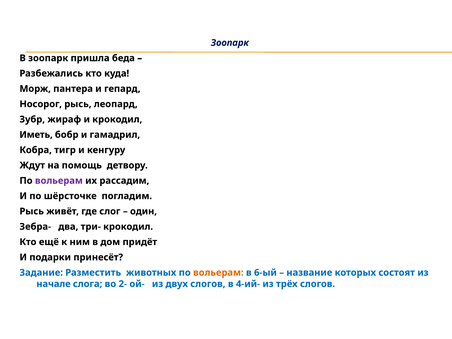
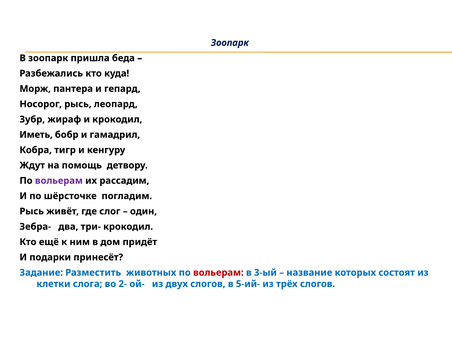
вольерам colour: orange -> red (218, 273)
6-ый: 6-ый -> 3-ый (265, 273)
начале: начале -> клетки (53, 284)
4-ий-: 4-ий- -> 5-ий- (248, 284)
